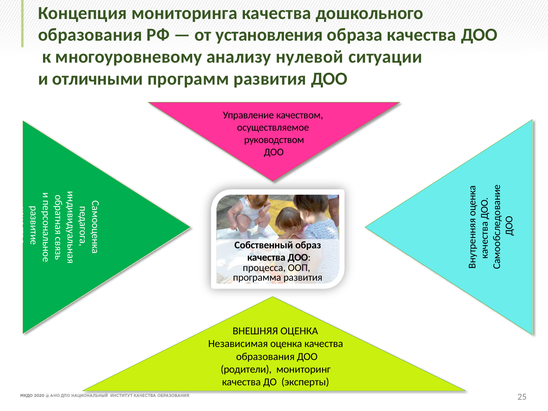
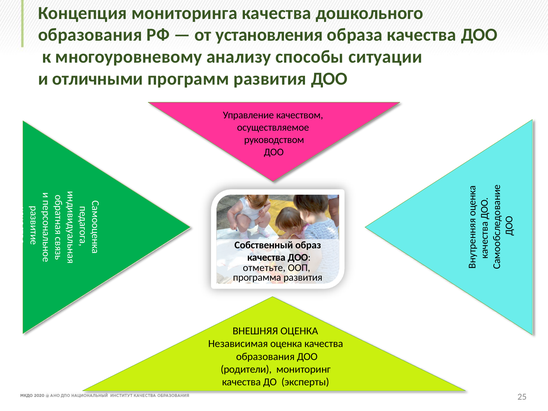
нулевой: нулевой -> способы (310, 57)
процесса: процесса -> отметьте (264, 268)
